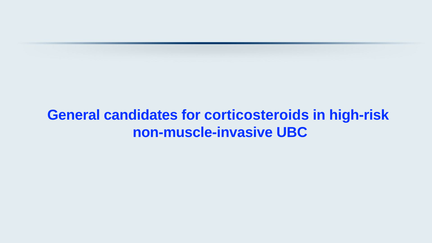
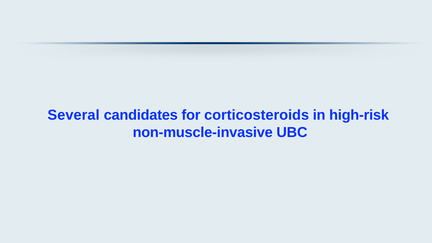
General: General -> Several (74, 115)
